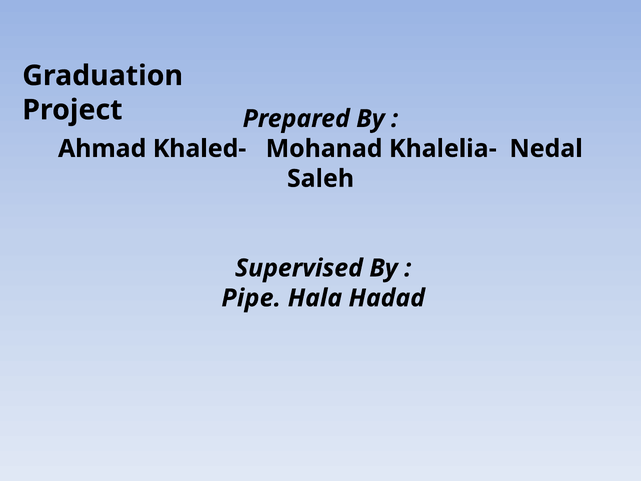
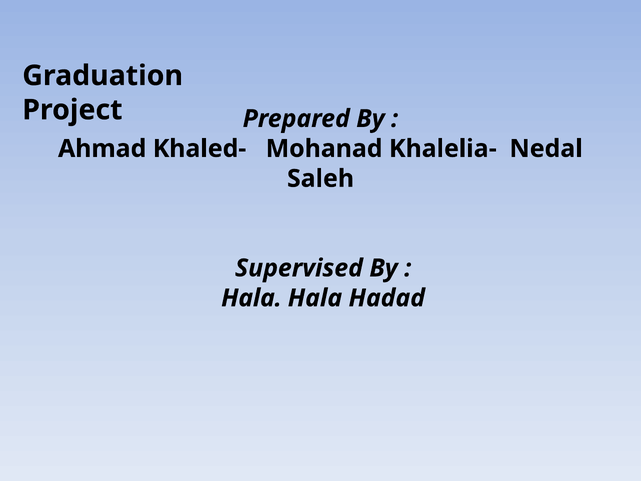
Pipe: Pipe -> Hala (251, 298)
